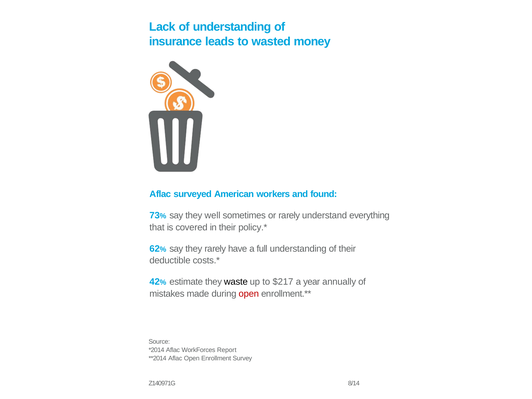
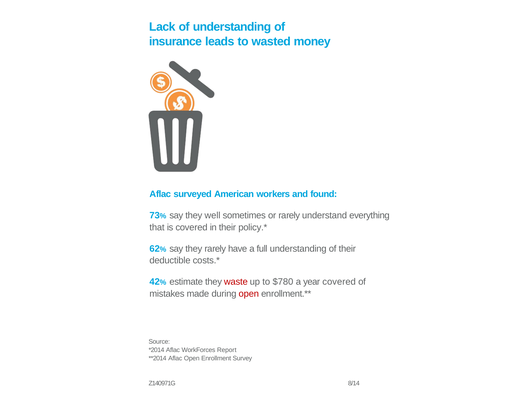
waste colour: black -> red (236, 282)
$217: $217 -> $780 (283, 282)
year annually: annually -> covered (339, 282)
